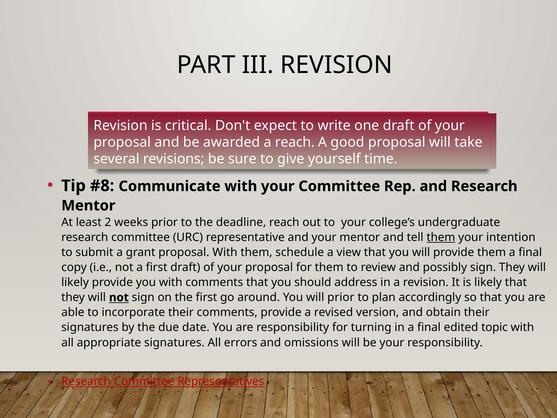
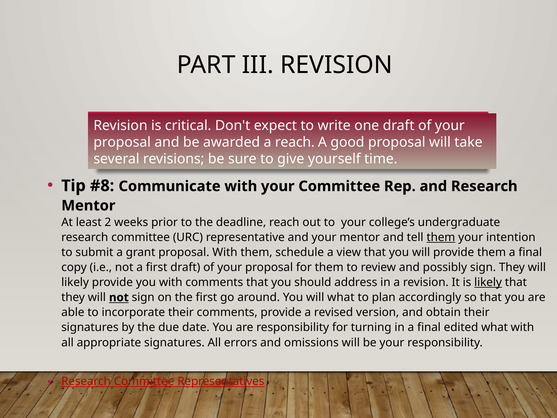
likely underline: none -> present (488, 282)
will prior: prior -> what (341, 297)
edited topic: topic -> what (495, 327)
